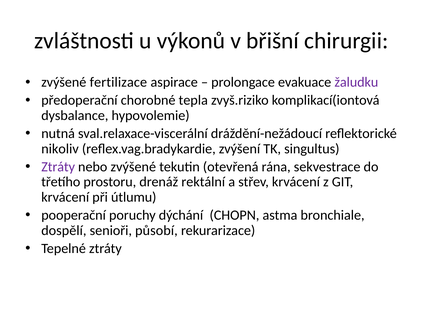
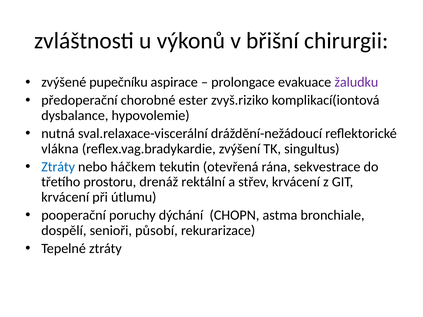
fertilizace: fertilizace -> pupečníku (118, 82)
tepla: tepla -> ester (193, 100)
nikoliv: nikoliv -> vlákna (60, 149)
Ztráty colour: purple -> blue (58, 167)
nebo zvýšené: zvýšené -> háčkem (133, 167)
